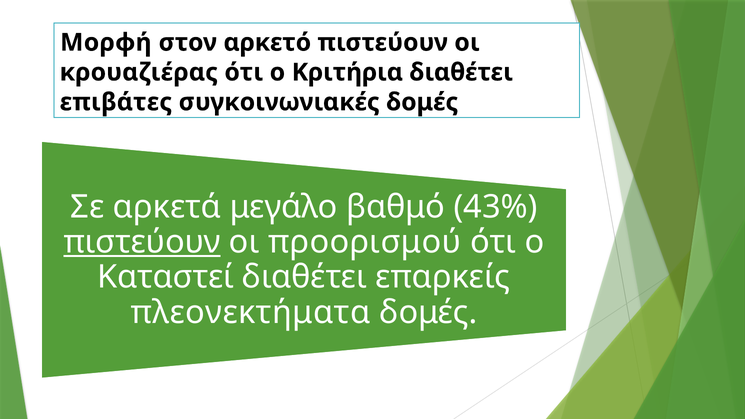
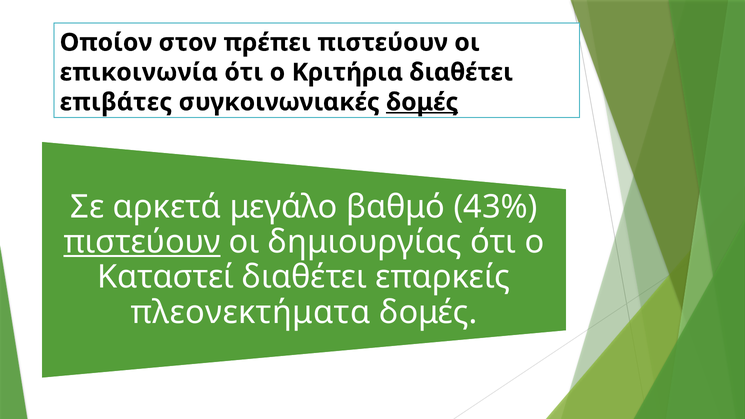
Μορφή: Μορφή -> Οποίον (106, 43)
αρκετό: αρκετό -> πρέπει (267, 43)
κρουαζιέρας: κρουαζιέρας -> επικοινωνία (139, 72)
δομές underline: none -> present (422, 102)
προορισμού: προορισμού -> δημιουργίας (365, 242)
